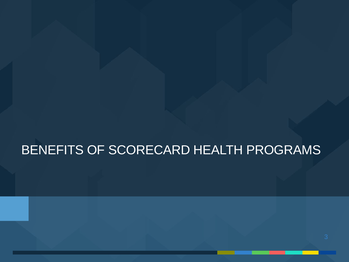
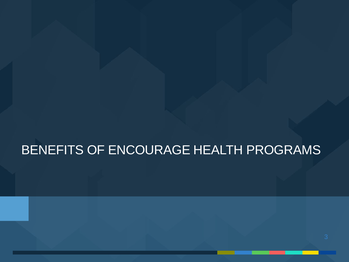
SCORECARD: SCORECARD -> ENCOURAGE (149, 150)
